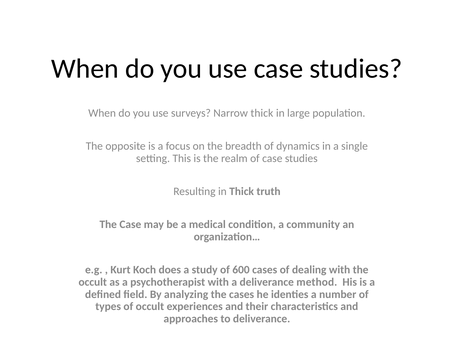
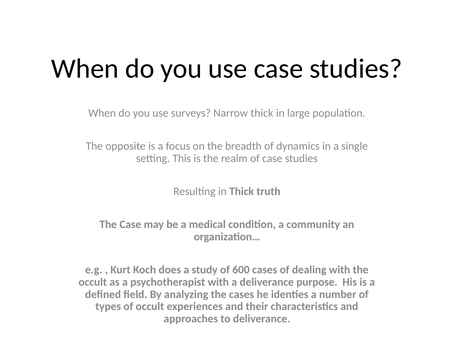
method: method -> purpose (317, 282)
